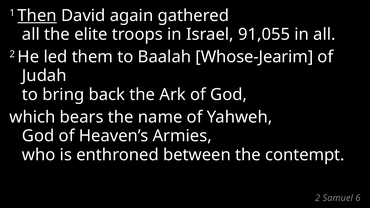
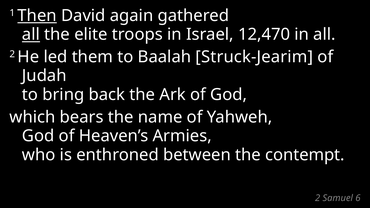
all underline: none -> present (31, 35)
91,055: 91,055 -> 12,470 (264, 35)
Whose-Jearim: Whose-Jearim -> Struck-Jearim (254, 57)
